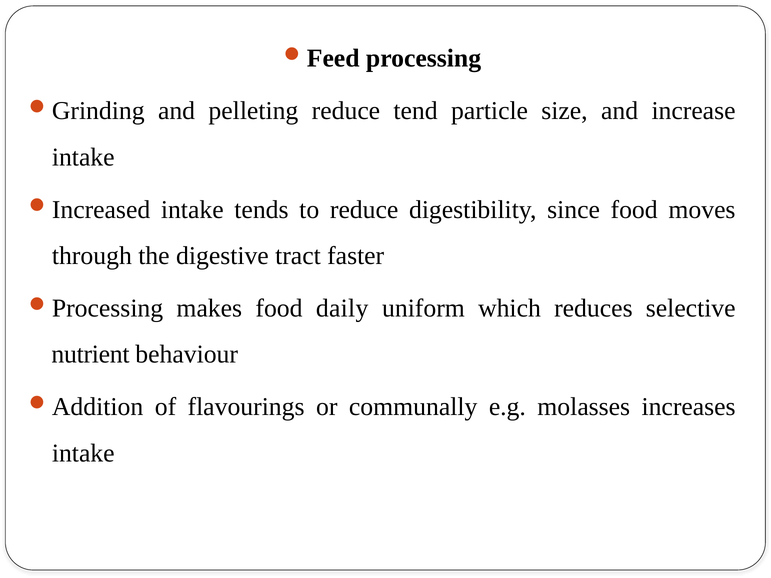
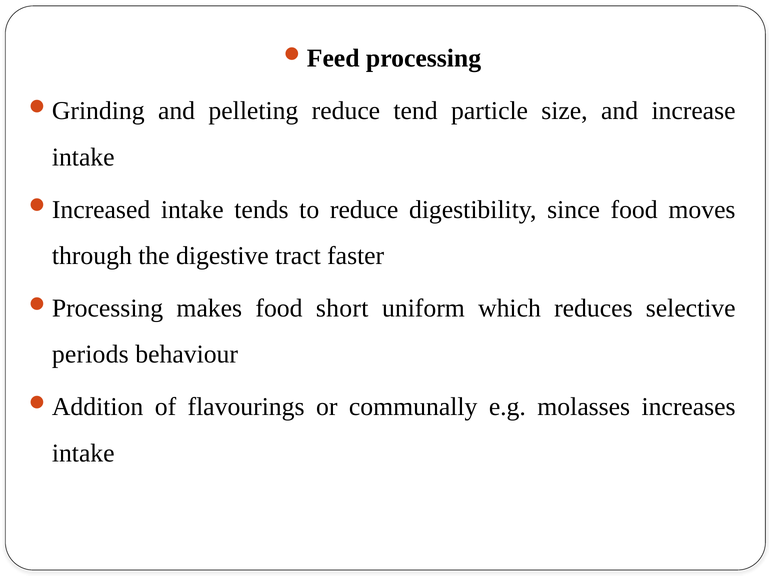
daily: daily -> short (342, 308)
nutrient: nutrient -> periods (90, 355)
